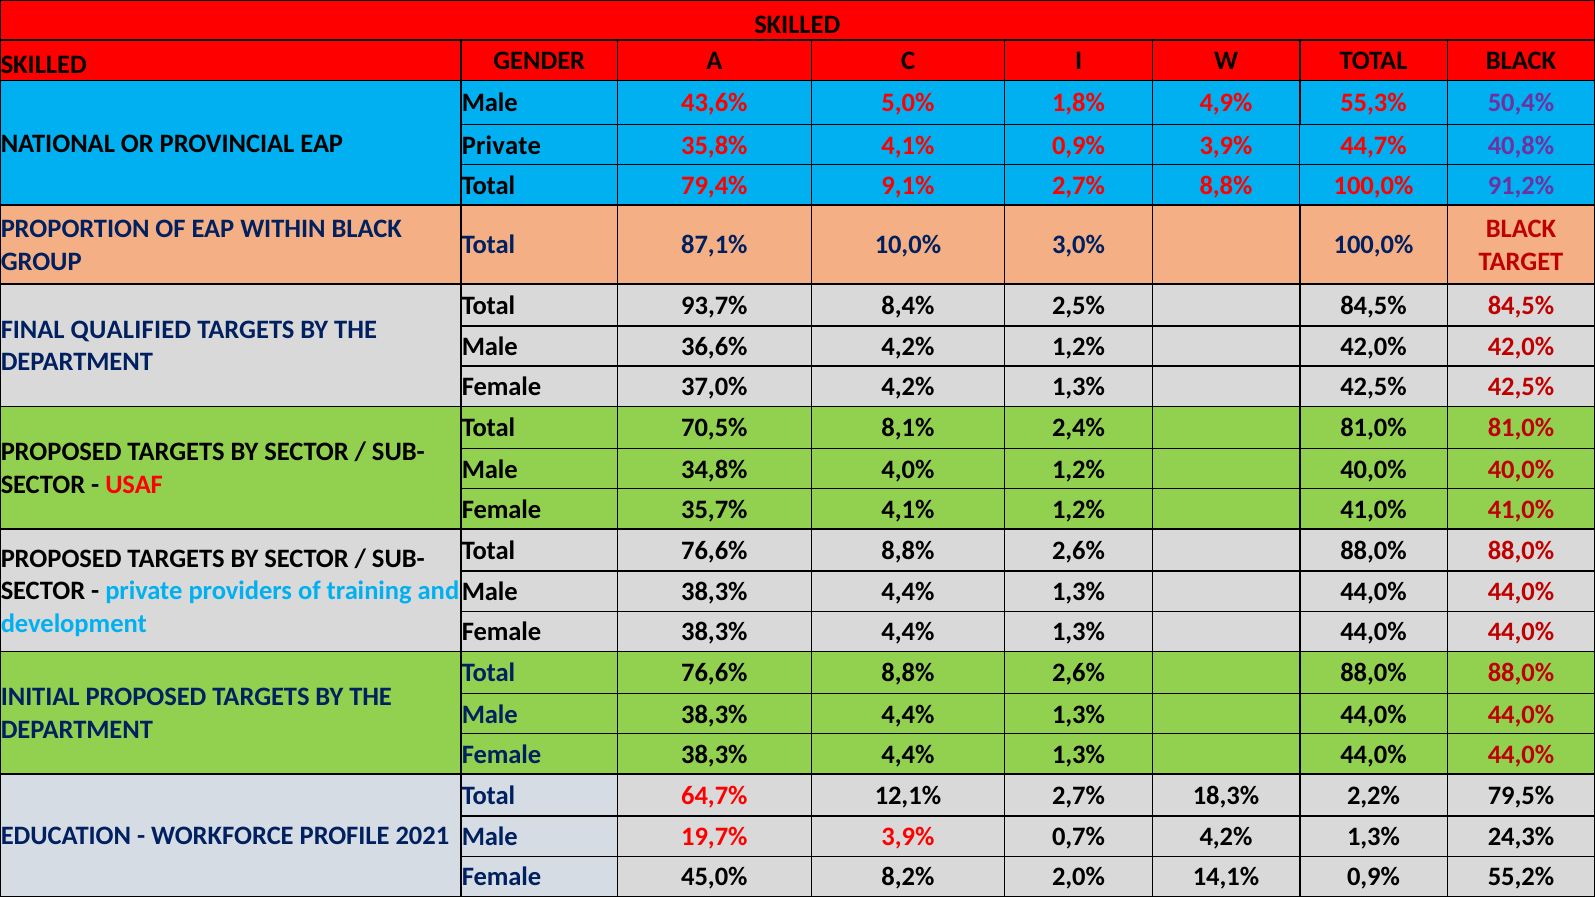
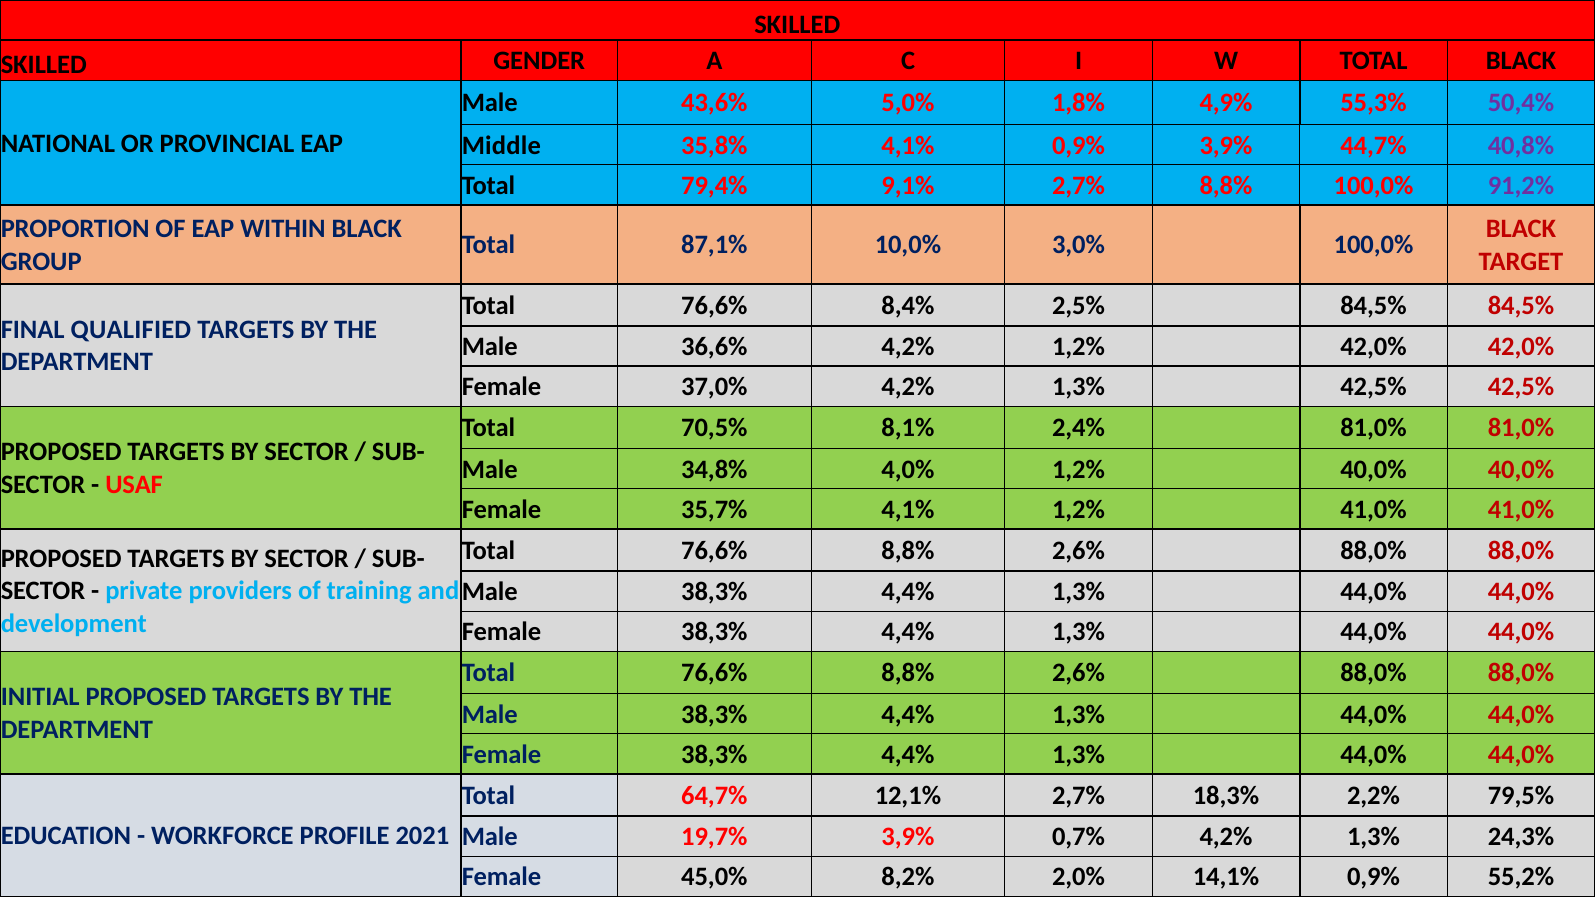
Private: Private -> Middle (501, 145)
93,7%: 93,7% -> 76,6% (714, 306)
